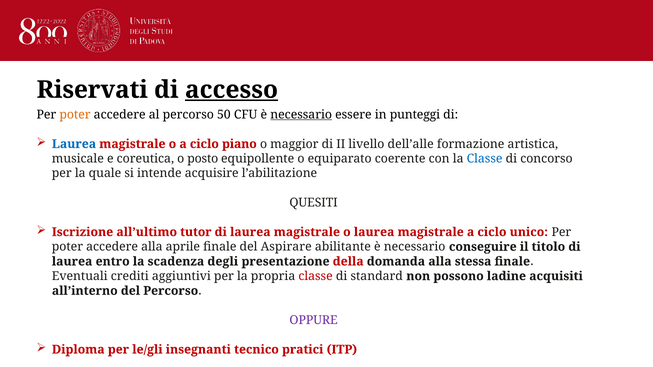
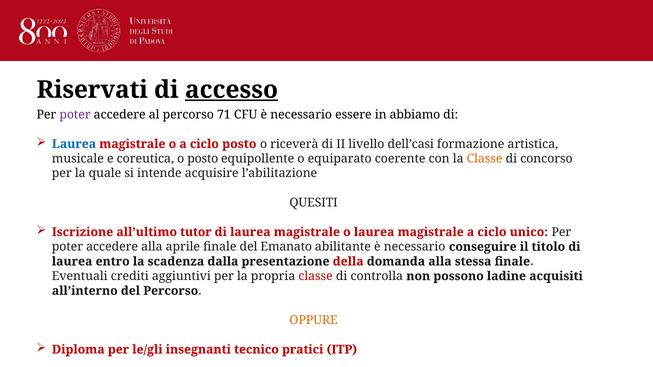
poter colour: orange -> purple (75, 115)
50: 50 -> 71 (224, 115)
necessario underline: present -> none (301, 115)
punteggi: punteggi -> abbiamo (415, 115)
ciclo piano: piano -> posto (239, 144)
maggior: maggior -> riceverà (294, 144)
dell’alle: dell’alle -> dell’casi (411, 144)
Classe colour: blue -> orange (485, 159)
Aspirare: Aspirare -> Emanato (286, 247)
degli: degli -> dalla (223, 262)
standard: standard -> controlla (377, 276)
OPPURE colour: purple -> orange (314, 320)
